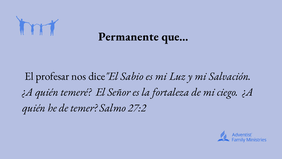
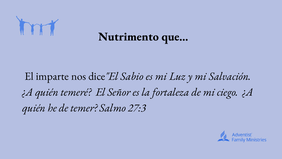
Permanente: Permanente -> Nutrimento (129, 36)
profesar: profesar -> imparte (52, 76)
27:2: 27:2 -> 27:3 (137, 108)
